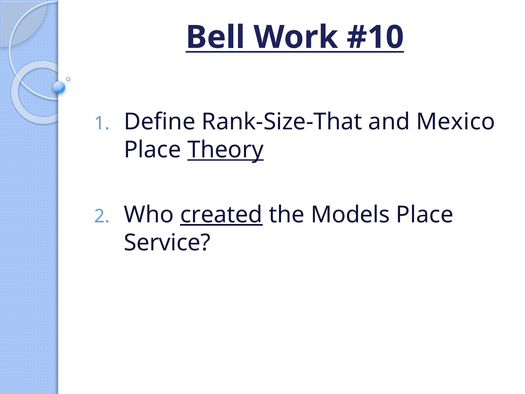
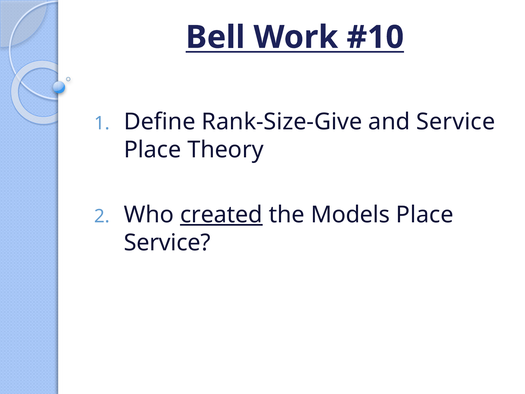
Rank-Size-That: Rank-Size-That -> Rank-Size-Give (282, 122)
and Mexico: Mexico -> Service (456, 122)
Theory underline: present -> none (225, 150)
